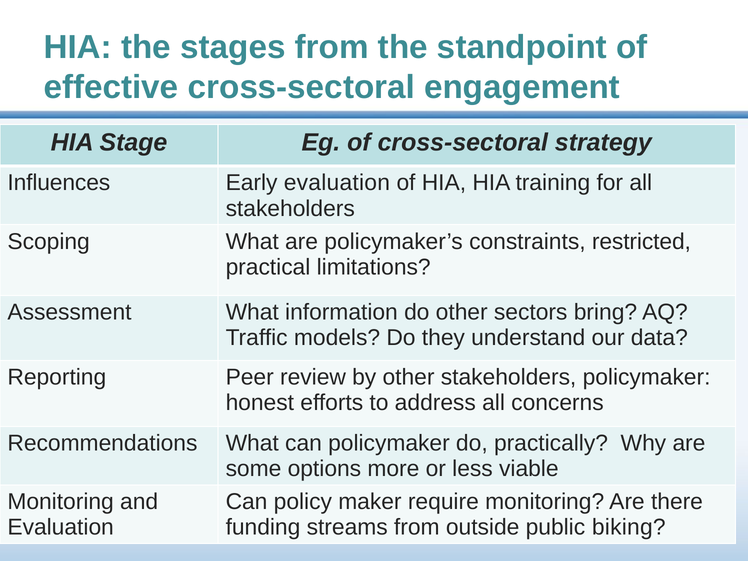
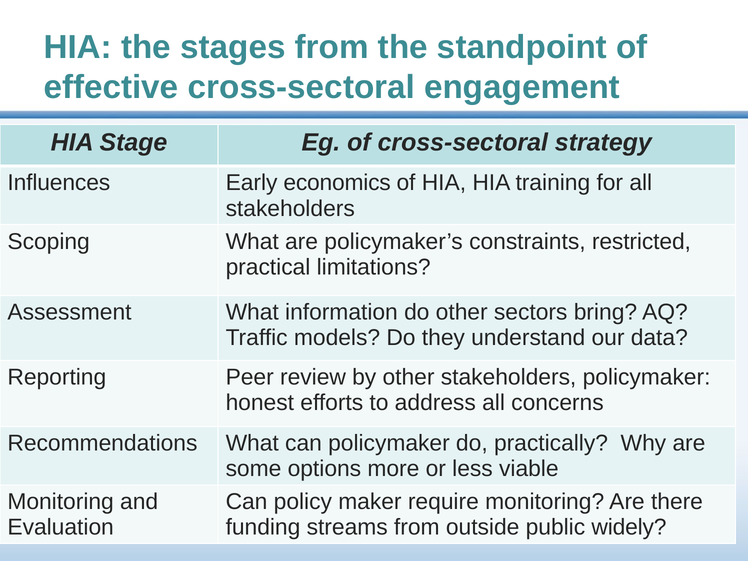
Early evaluation: evaluation -> economics (337, 183)
biking: biking -> widely (629, 527)
